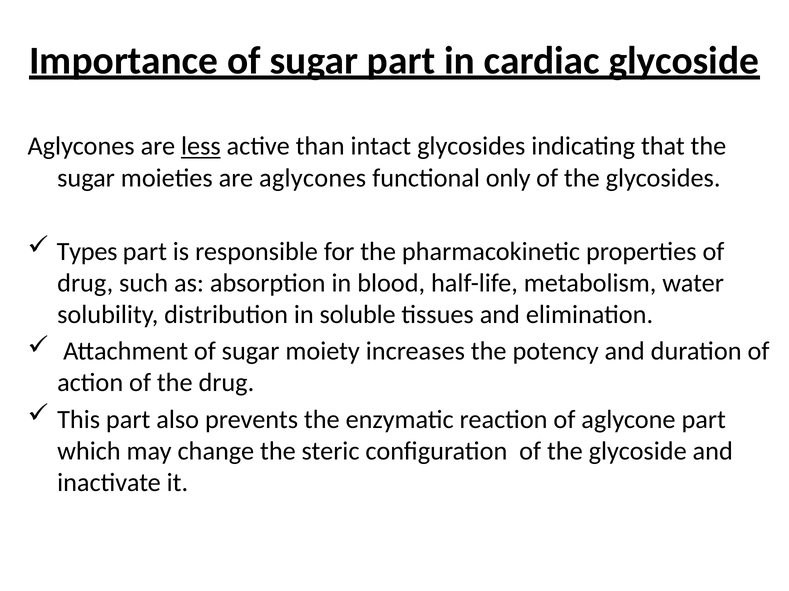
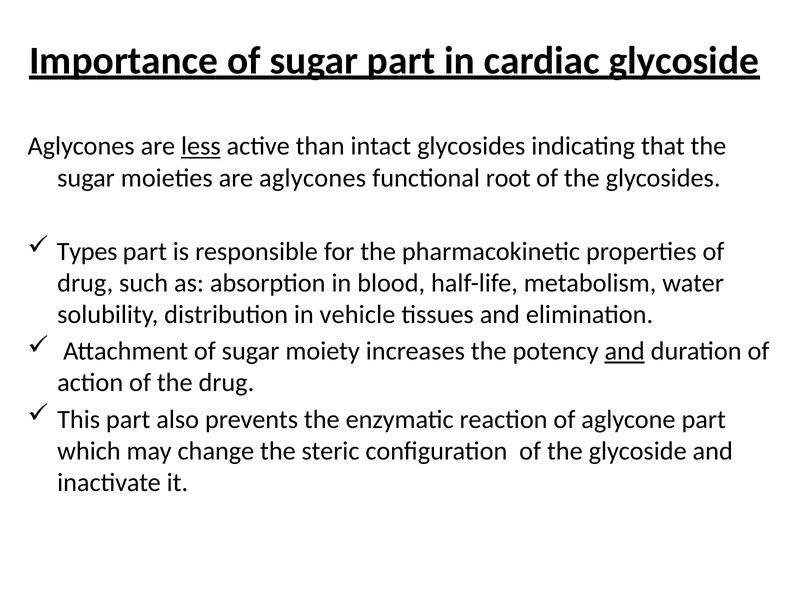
only: only -> root (508, 178)
soluble: soluble -> vehicle (357, 315)
and underline: none -> present (625, 352)
